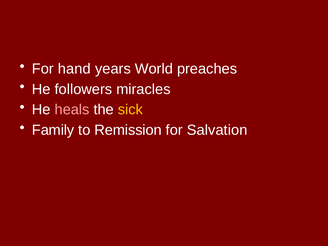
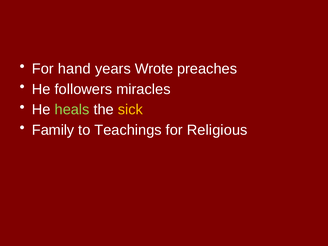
World: World -> Wrote (154, 69)
heals colour: pink -> light green (72, 110)
Remission: Remission -> Teachings (128, 130)
Salvation: Salvation -> Religious (217, 130)
